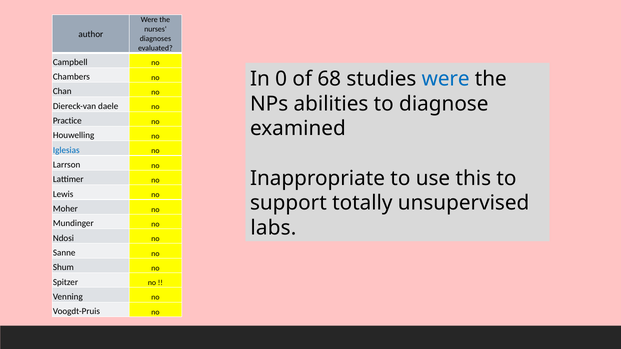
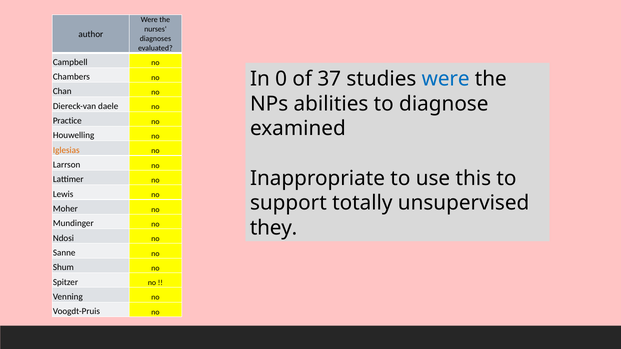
68: 68 -> 37 (329, 79)
Iglesias colour: blue -> orange (66, 150)
labs: labs -> they (274, 228)
